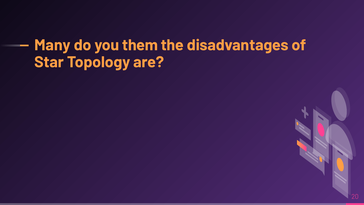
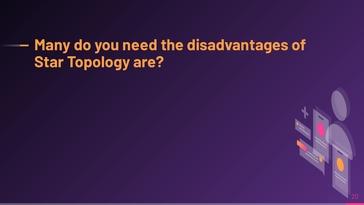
them: them -> need (140, 45)
